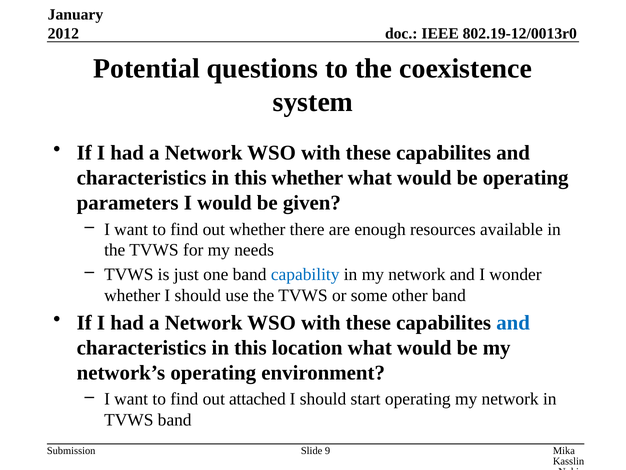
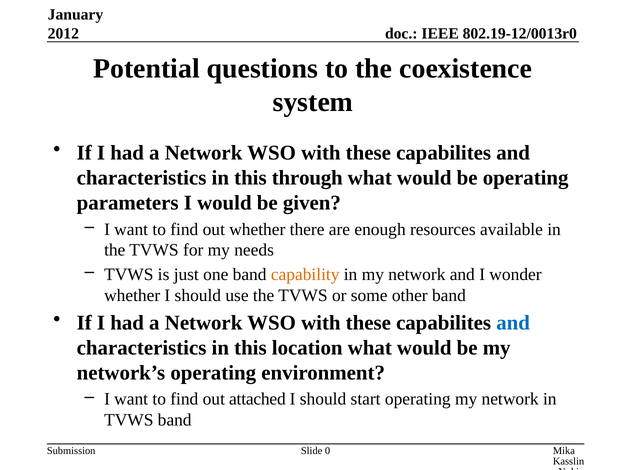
this whether: whether -> through (307, 178)
capability colour: blue -> orange (305, 274)
9: 9 -> 0 (328, 450)
